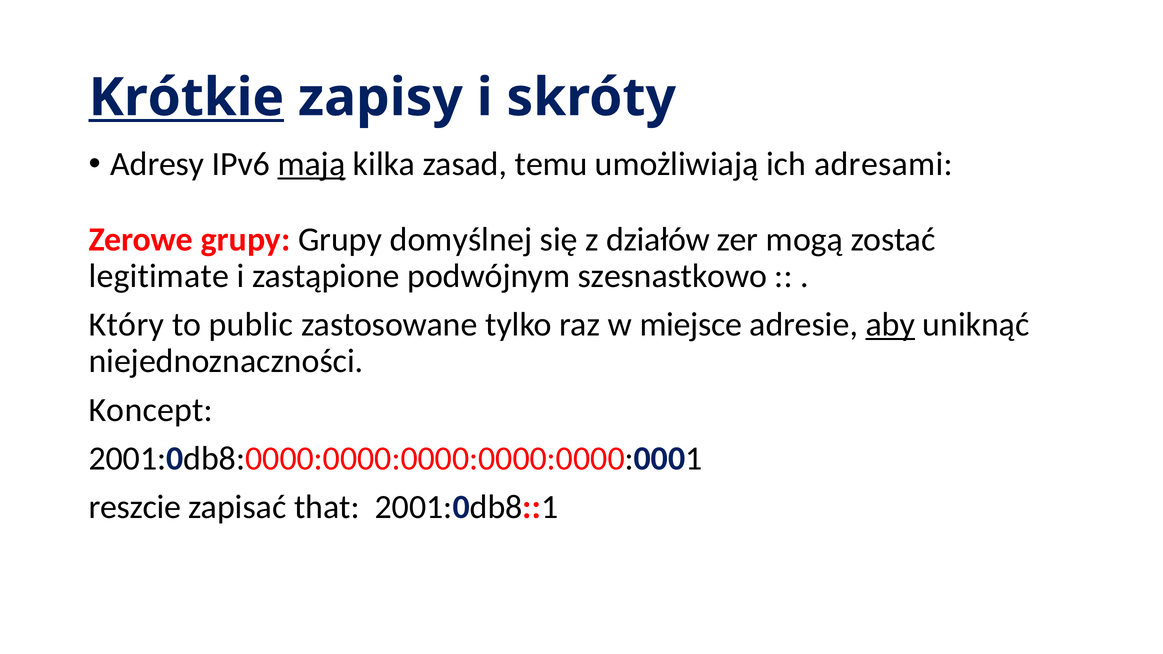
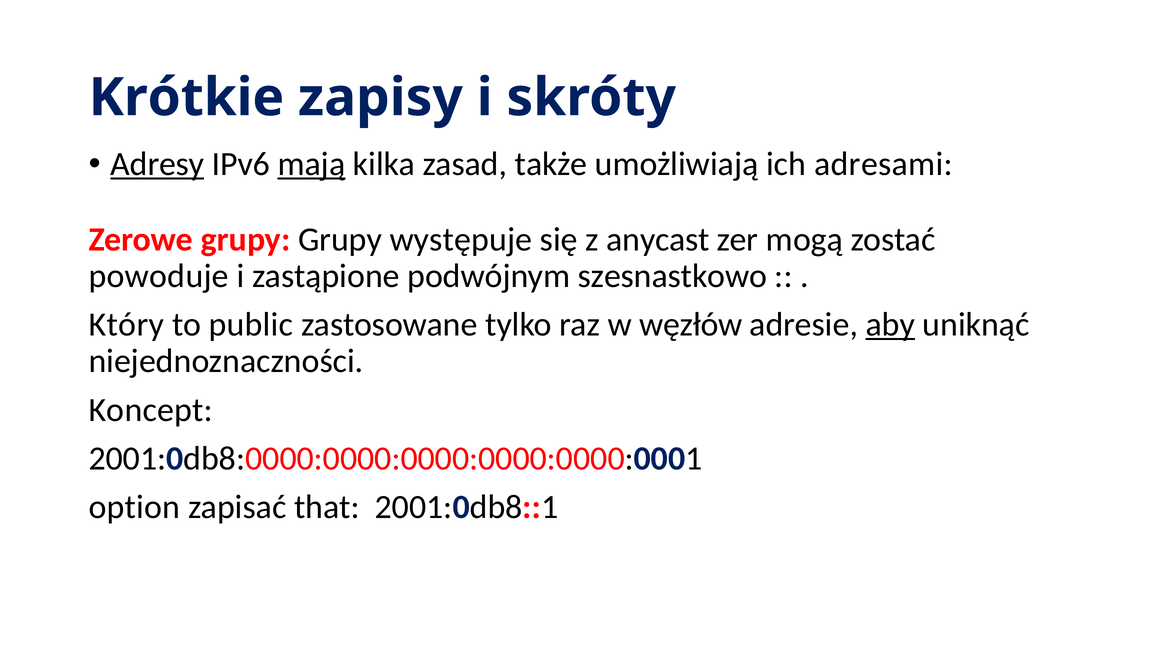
Krótkie underline: present -> none (186, 98)
Adresy underline: none -> present (157, 164)
temu: temu -> także (551, 164)
domyślnej: domyślnej -> występuje (461, 239)
działów: działów -> anycast (658, 239)
legitimate: legitimate -> powoduje (159, 276)
miejsce: miejsce -> węzłów (691, 325)
reszcie: reszcie -> option (134, 507)
